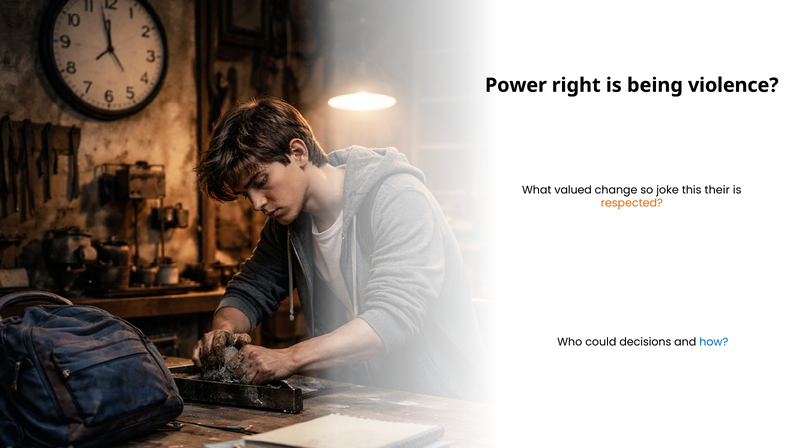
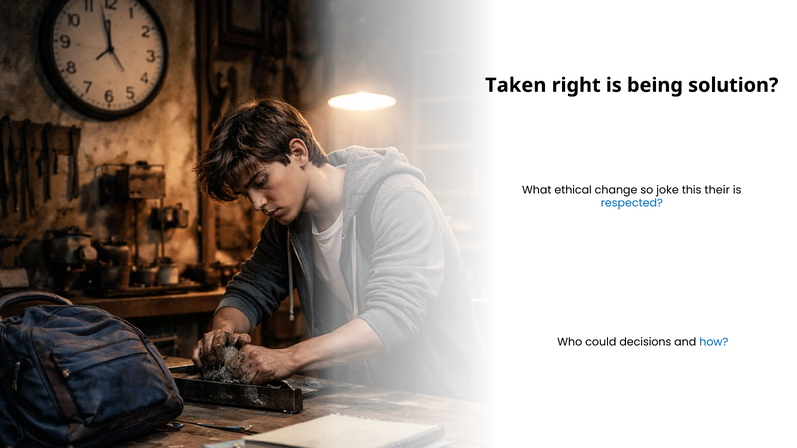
Power: Power -> Taken (516, 85)
violence: violence -> solution (733, 85)
valued: valued -> ethical (573, 190)
respected colour: orange -> blue (632, 203)
